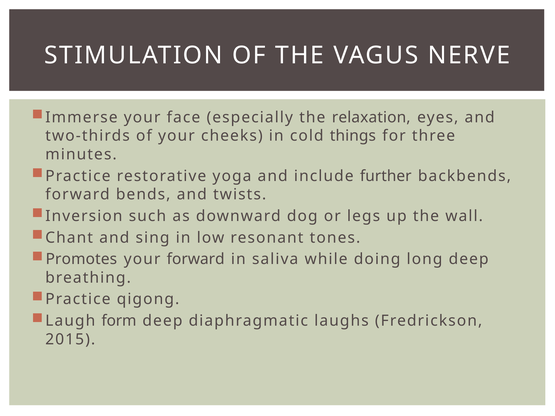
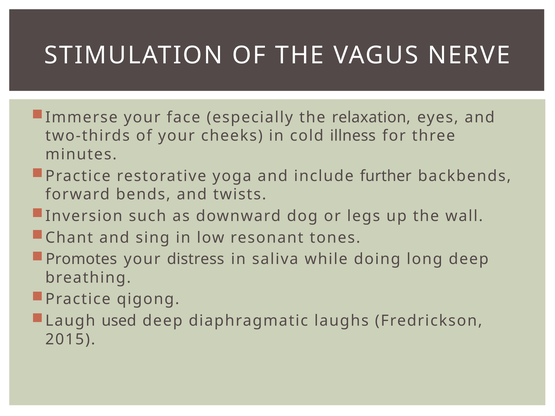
things: things -> illness (353, 136)
your forward: forward -> distress (196, 259)
form: form -> used (119, 321)
